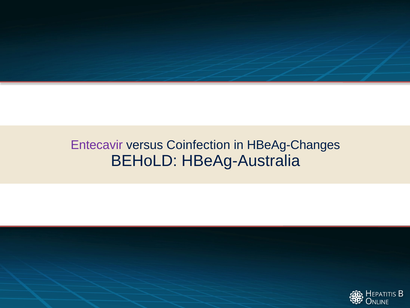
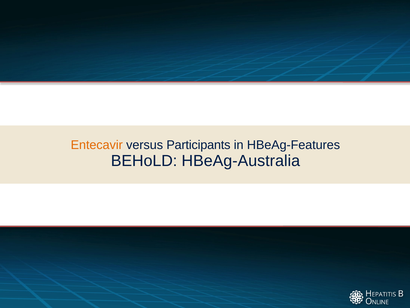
Entecavir colour: purple -> orange (97, 145)
Coinfection: Coinfection -> Participants (198, 145)
HBeAg-Changes: HBeAg-Changes -> HBeAg-Features (294, 145)
